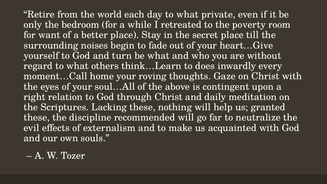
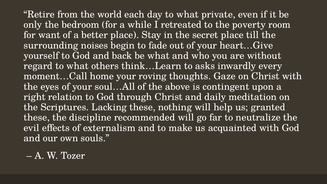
turn: turn -> back (122, 56)
does: does -> asks (205, 66)
